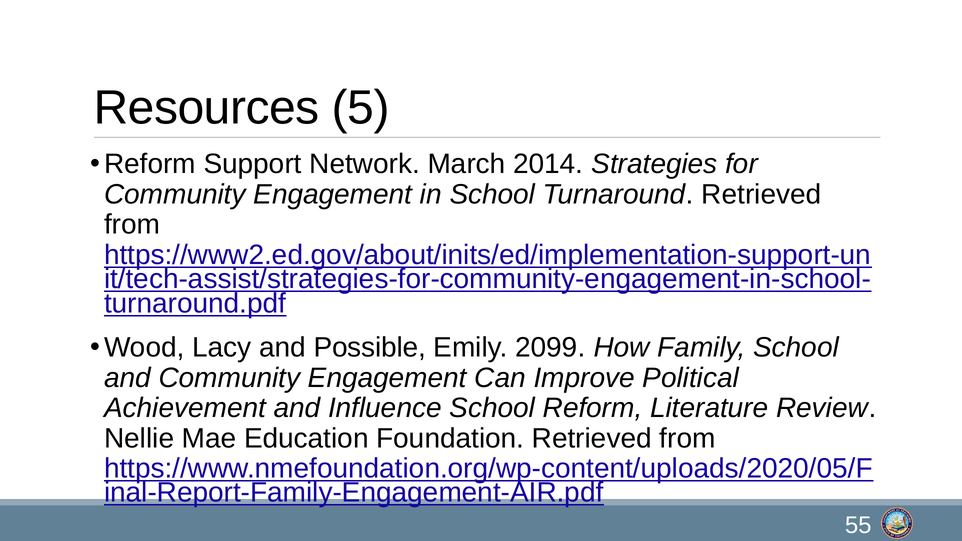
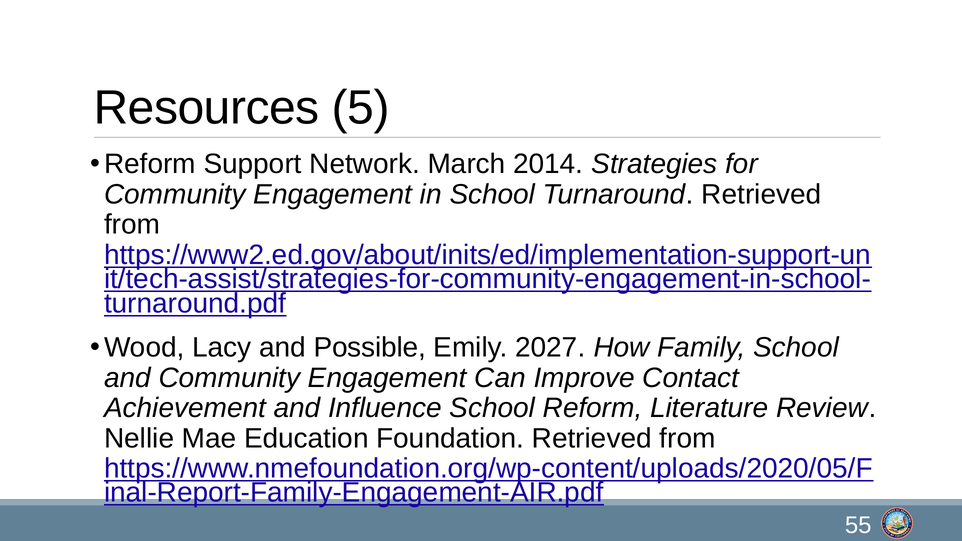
2099: 2099 -> 2027 (550, 348)
Political: Political -> Contact (691, 378)
